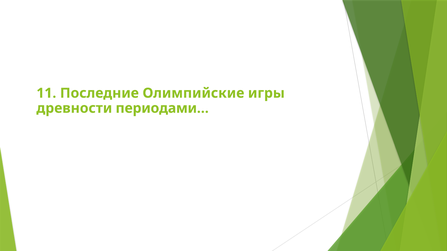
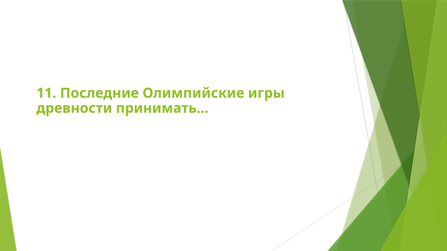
периодами…: периодами… -> принимать… (162, 108)
